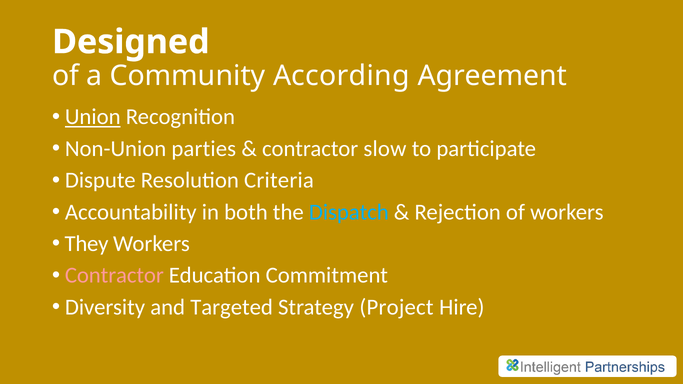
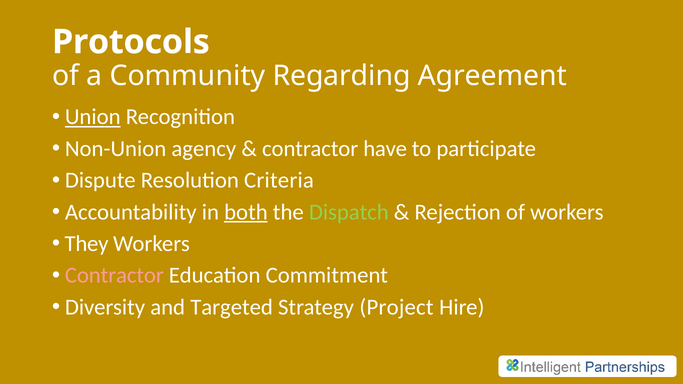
Designed: Designed -> Protocols (131, 42)
According: According -> Regarding (342, 76)
parties: parties -> agency (204, 149)
slow: slow -> have (385, 149)
both underline: none -> present (246, 212)
Dispatch colour: light blue -> light green (349, 212)
